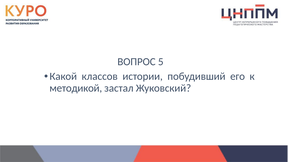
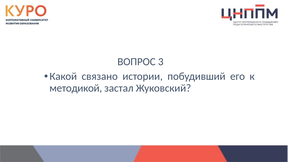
5: 5 -> 3 (161, 62)
классов: классов -> связано (100, 76)
